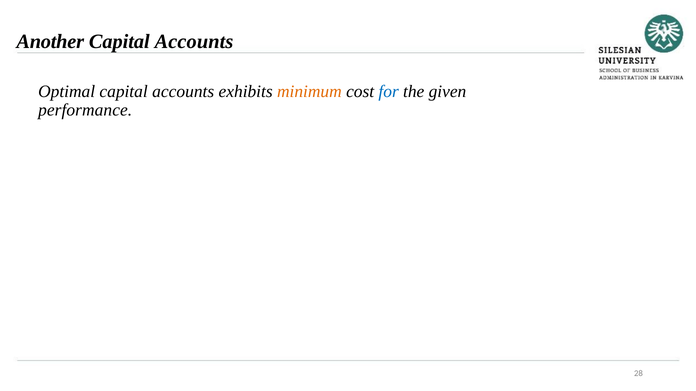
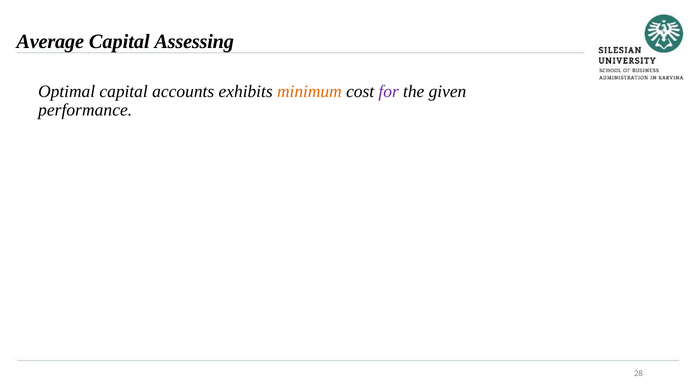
Another: Another -> Average (50, 41)
Accounts: Accounts -> Assessing (194, 41)
for colour: blue -> purple (389, 92)
